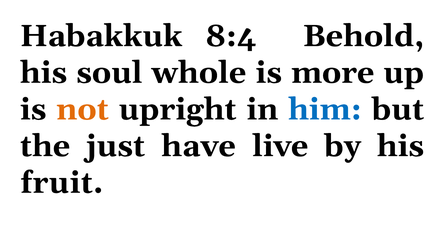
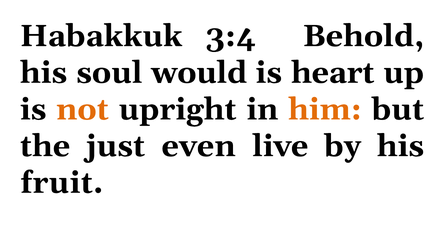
8:4: 8:4 -> 3:4 (231, 36)
whole: whole -> would (199, 73)
more: more -> heart (333, 73)
him colour: blue -> orange (325, 109)
have: have -> even (199, 146)
